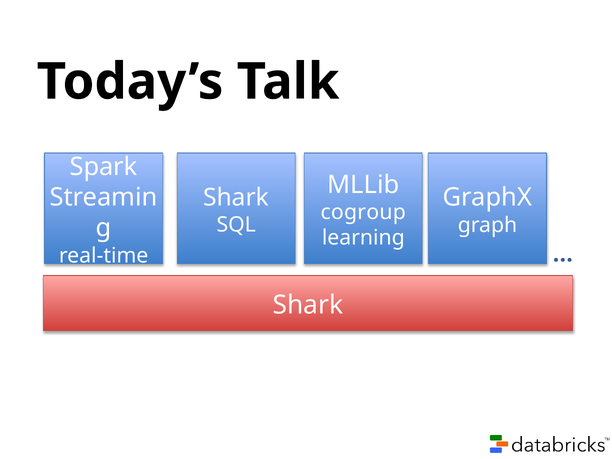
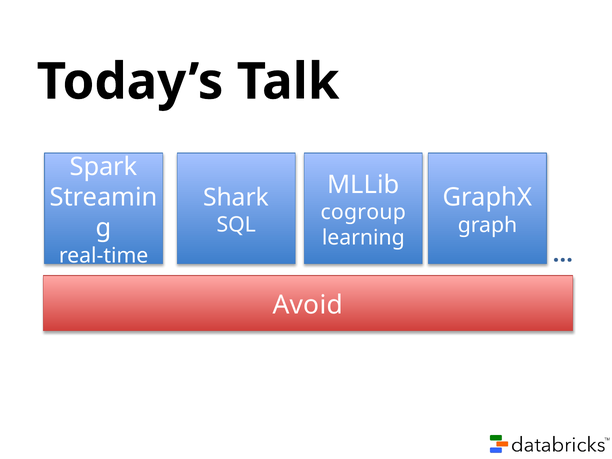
Shark: Shark -> Avoid (308, 305)
